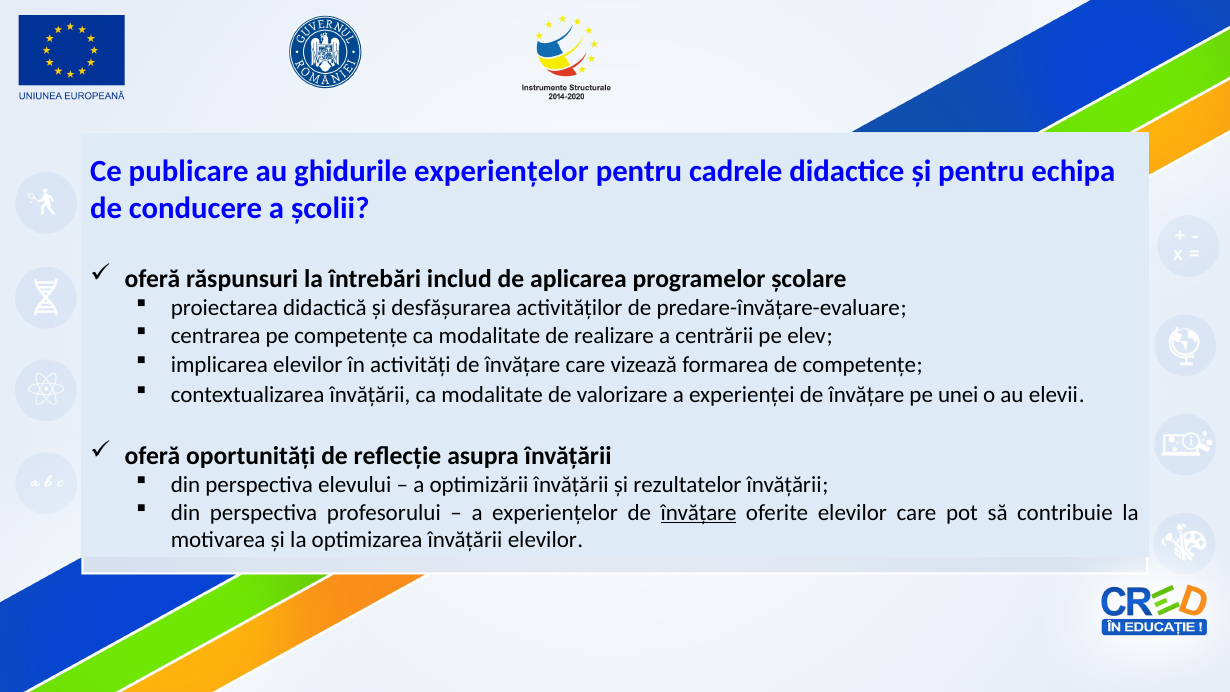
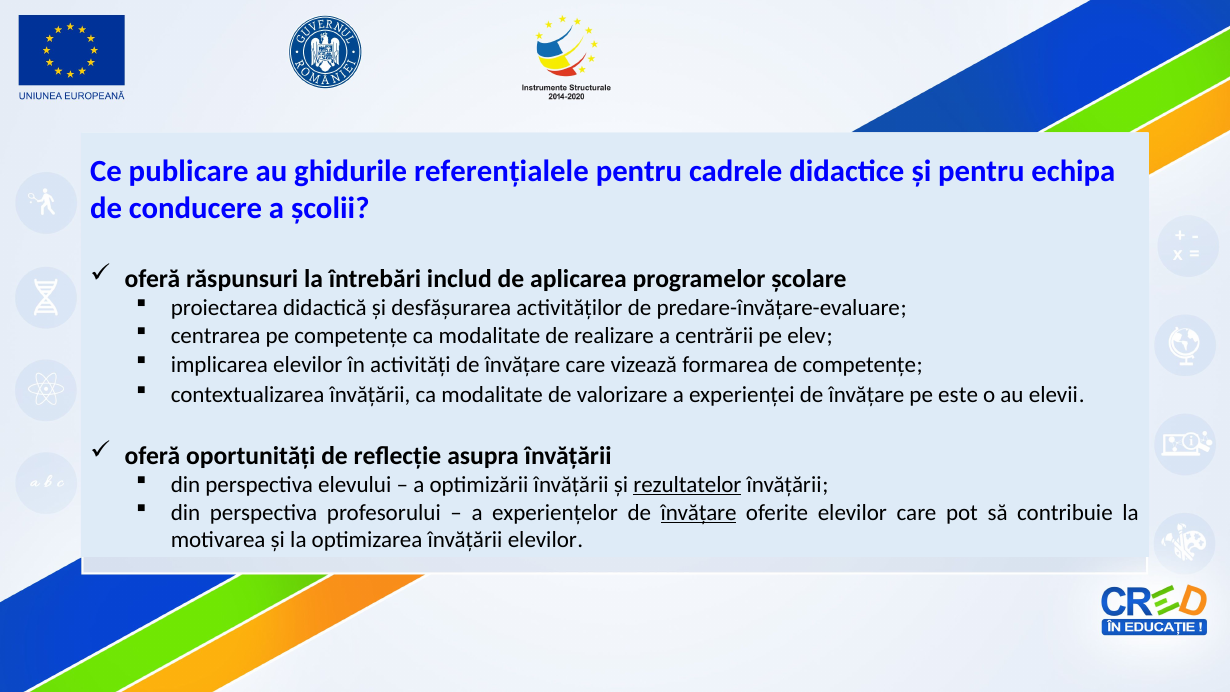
ghidurile experiențelor: experiențelor -> referențialele (501, 171)
unei: unei -> este (958, 395)
rezultatelor underline: none -> present (687, 485)
